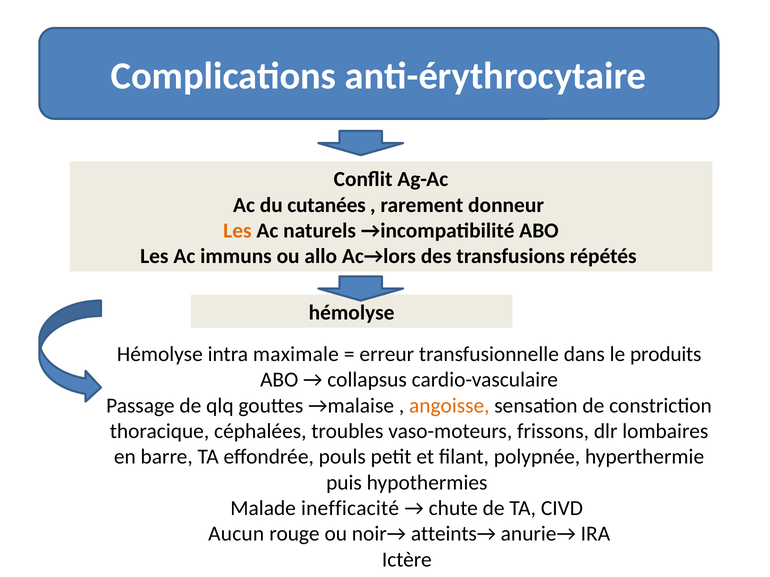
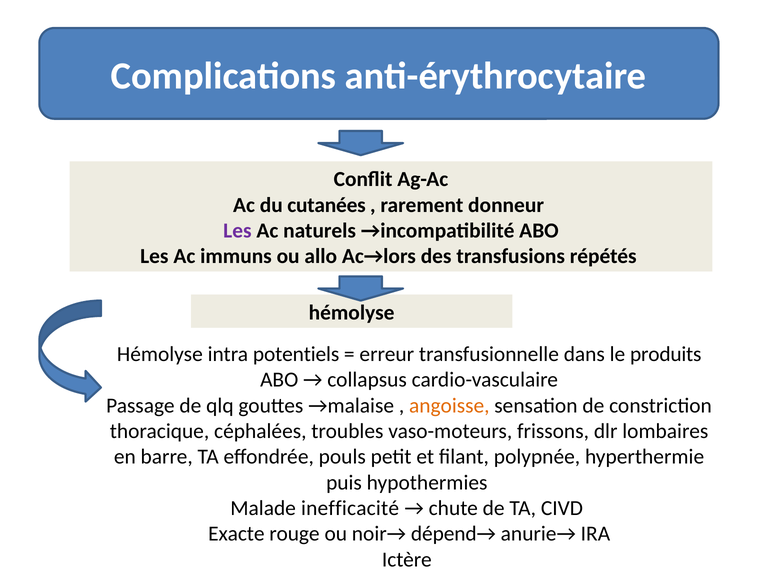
Les colour: orange -> purple (237, 231)
maximale: maximale -> potentiels (296, 355)
Aucun: Aucun -> Exacte (236, 534)
atteints→: atteints→ -> dépend→ (453, 534)
